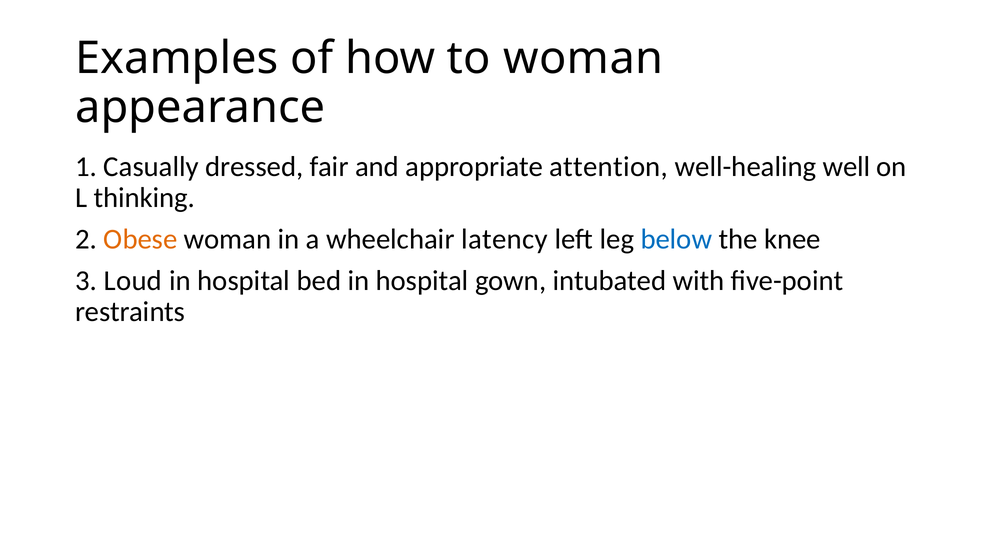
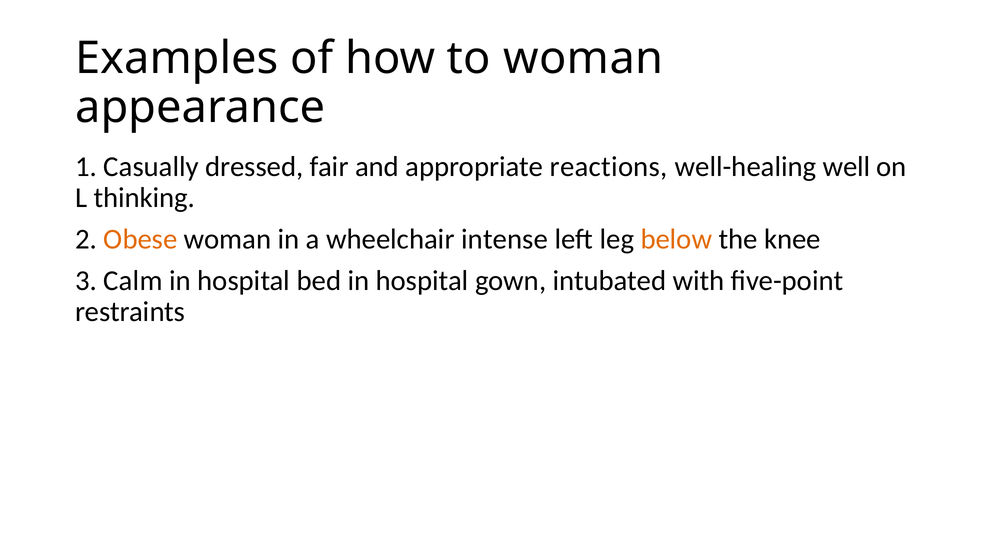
attention: attention -> reactions (609, 167)
latency: latency -> intense (505, 239)
below colour: blue -> orange (676, 239)
Loud: Loud -> Calm (133, 281)
